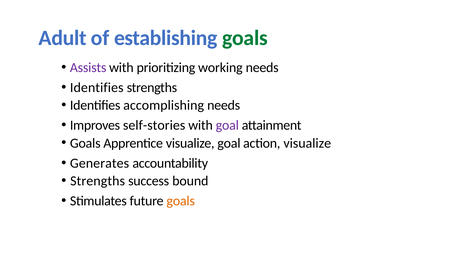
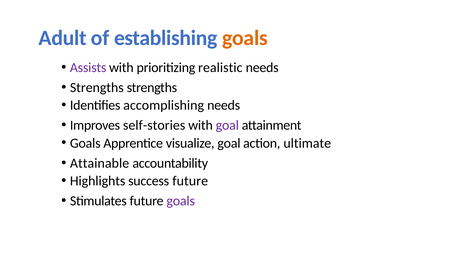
goals colour: green -> orange (245, 38)
working: working -> realistic (220, 67)
Identifies: Identifies -> Strengths (97, 88)
action visualize: visualize -> ultimate (307, 143)
Generates: Generates -> Attainable (100, 163)
Strengths: Strengths -> Highlights (98, 181)
success bound: bound -> future (190, 181)
goals colour: orange -> purple (181, 201)
